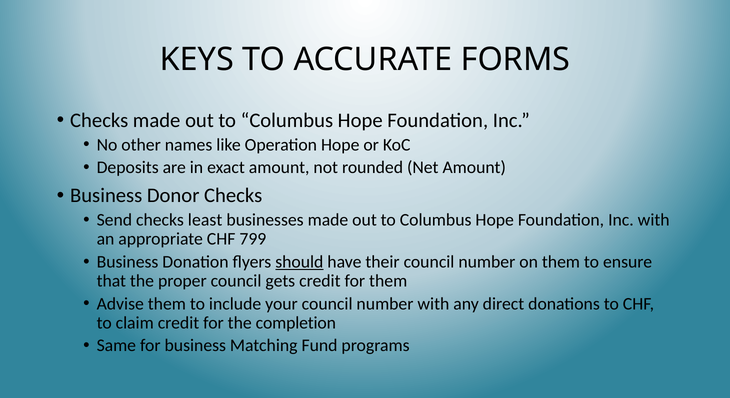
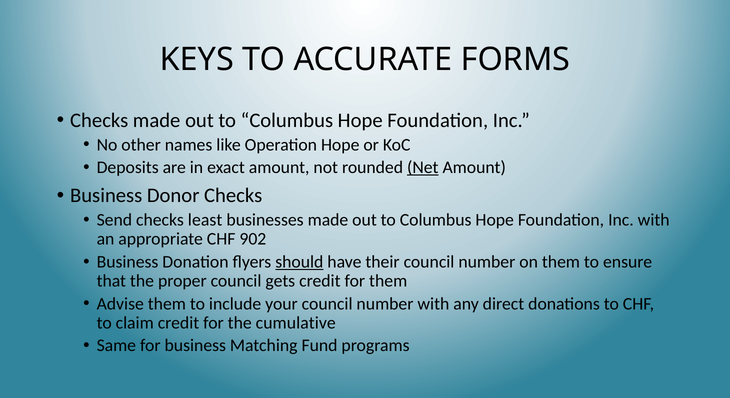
Net underline: none -> present (423, 168)
799: 799 -> 902 (253, 239)
completion: completion -> cumulative (296, 323)
